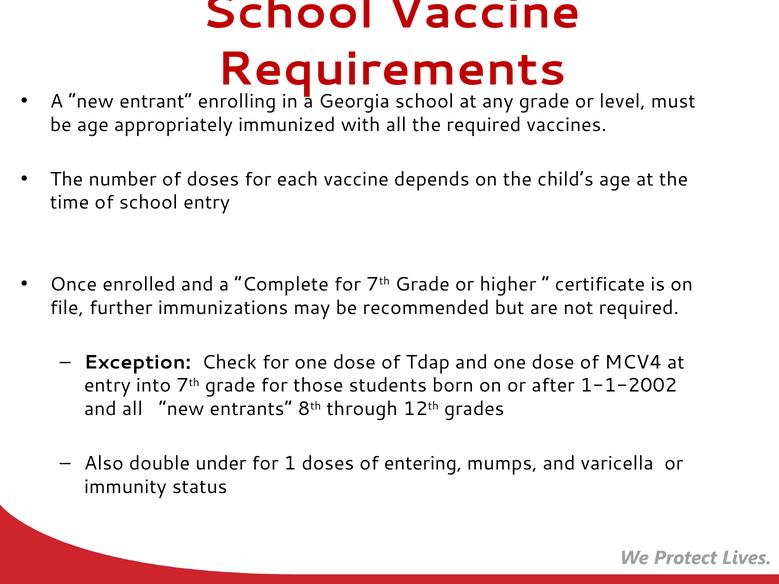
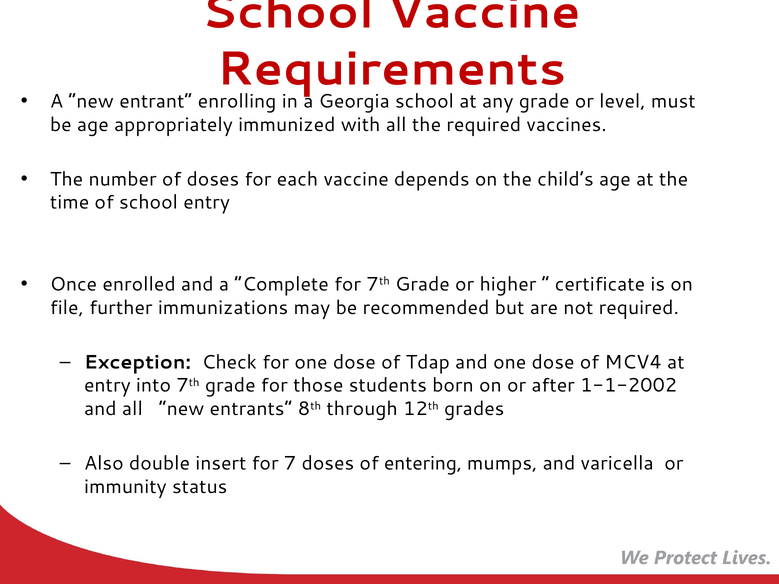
under: under -> insert (221, 464)
1: 1 -> 7 (290, 464)
